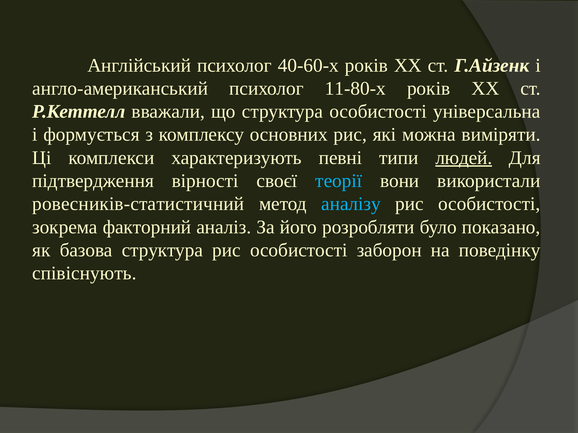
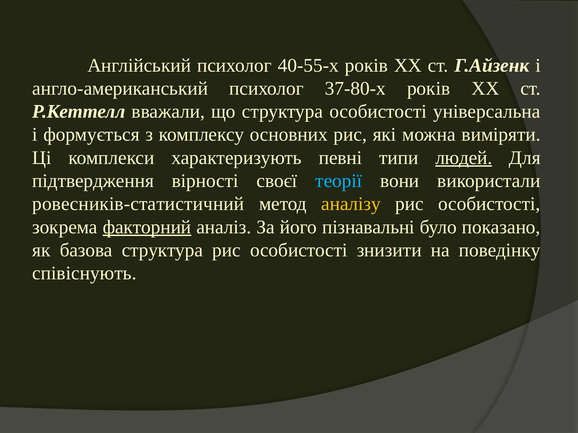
40-60-х: 40-60-х -> 40-55-х (308, 65)
11-80-х: 11-80-х -> 37-80-х (355, 89)
аналізу colour: light blue -> yellow (351, 204)
факторний underline: none -> present (147, 227)
розробляти: розробляти -> пізнавальні (368, 227)
заборон: заборон -> знизити (389, 250)
